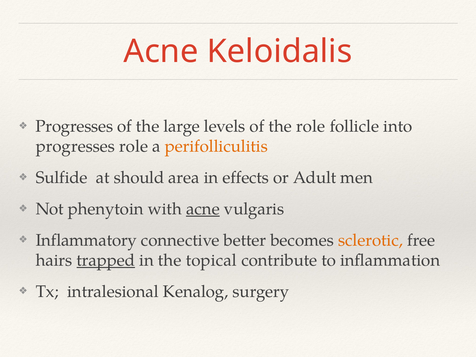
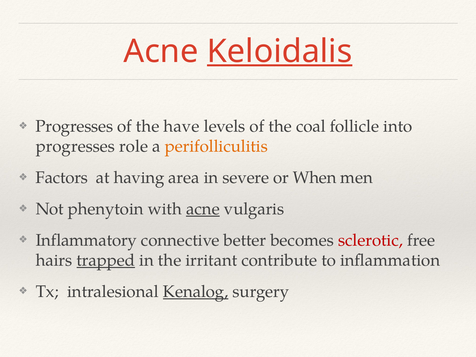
Keloidalis underline: none -> present (280, 51)
large: large -> have (182, 126)
the role: role -> coal (311, 126)
Sulfide: Sulfide -> Factors (62, 178)
should: should -> having (139, 178)
effects: effects -> severe (246, 178)
Adult: Adult -> When (315, 178)
sclerotic colour: orange -> red (371, 240)
topical: topical -> irritant (211, 260)
Kenalog underline: none -> present (196, 292)
